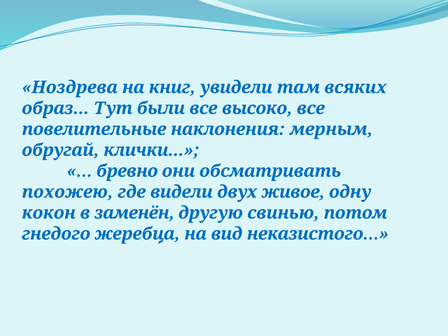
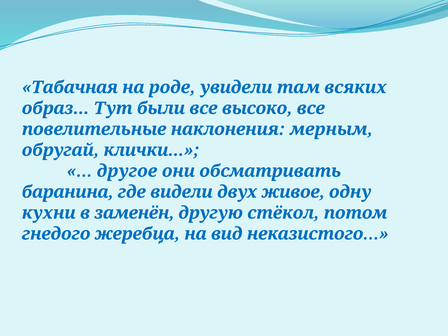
Ноздрева: Ноздрева -> Табачная (70, 87)
книг: книг -> роде (172, 87)
бревно: бревно -> другое (127, 171)
похожею: похожею -> баранина (68, 192)
кокон: кокон -> кухни (49, 213)
свинью: свинью -> стёкол (283, 213)
